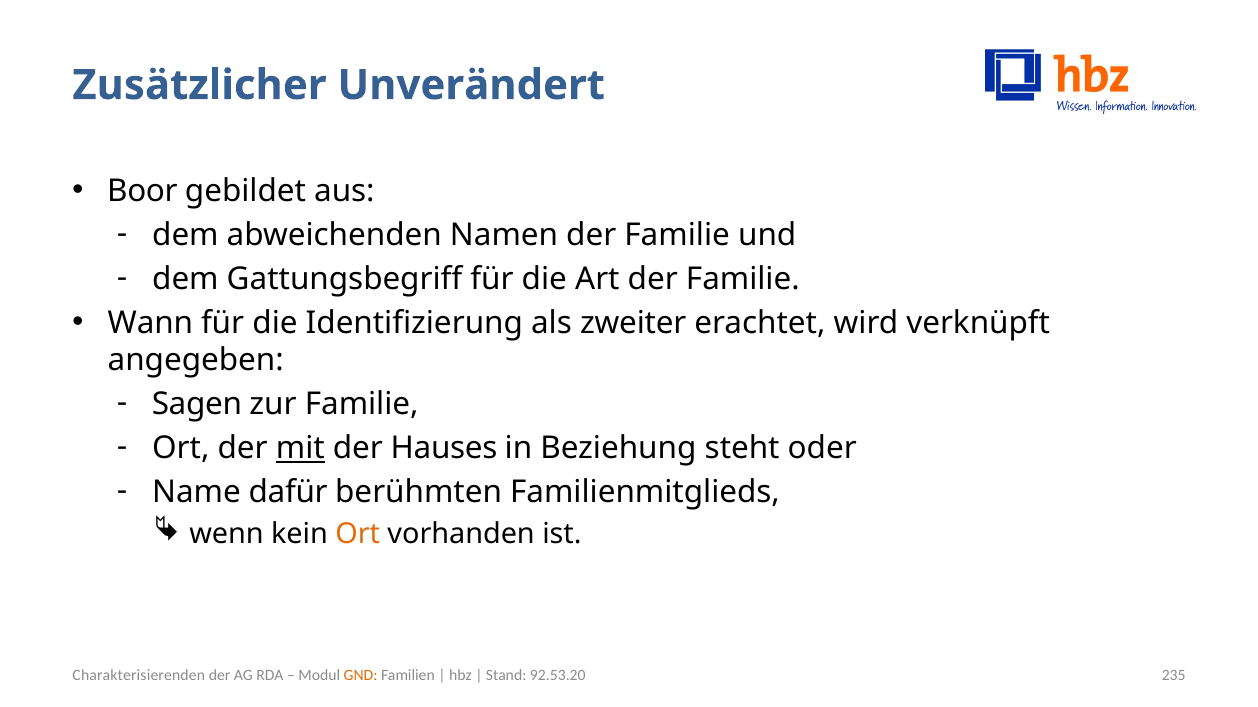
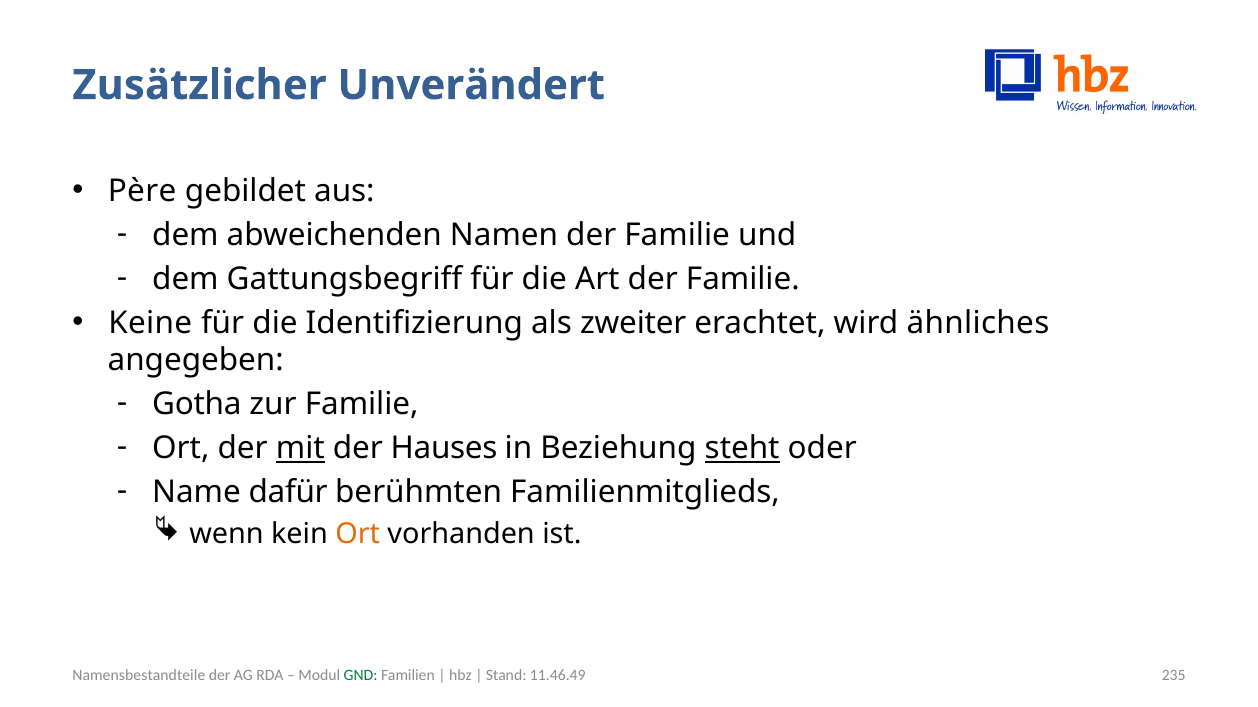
Boor: Boor -> Père (142, 191)
Wann: Wann -> Keine (150, 323)
verknüpft: verknüpft -> ähnliches (978, 323)
Sagen: Sagen -> Gotha (197, 405)
steht underline: none -> present (742, 449)
Charakterisierenden: Charakterisierenden -> Namensbestandteile (139, 676)
GND colour: orange -> green (361, 676)
92.53.20: 92.53.20 -> 11.46.49 (558, 676)
